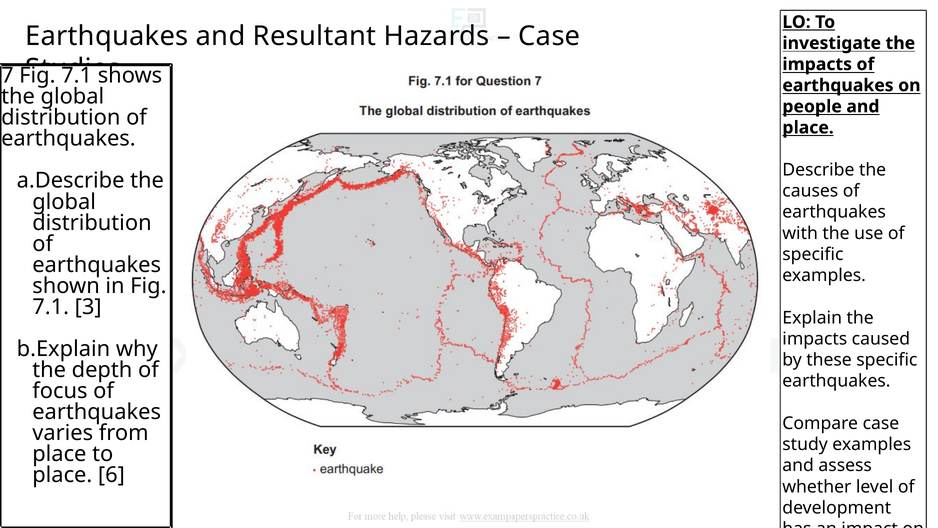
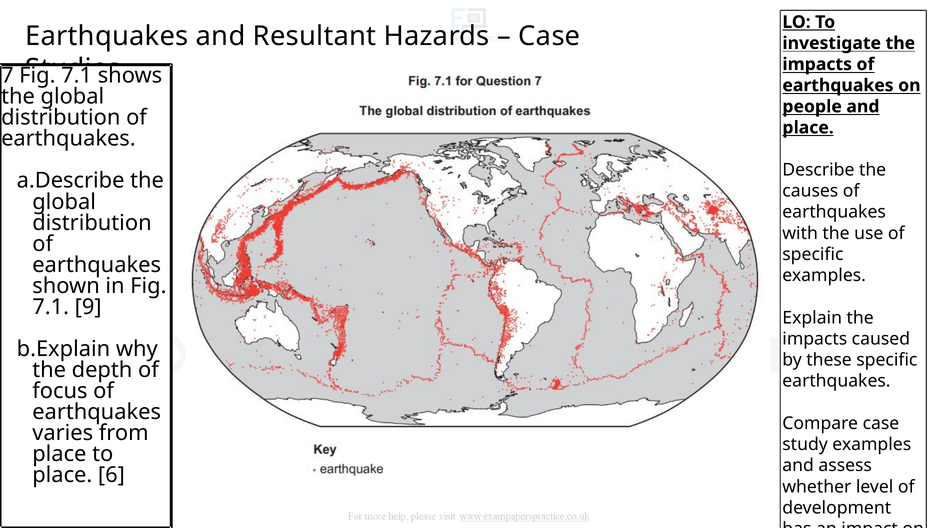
3: 3 -> 9 (88, 307)
